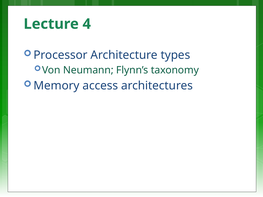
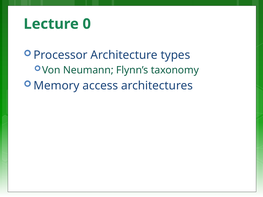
4: 4 -> 0 (87, 24)
